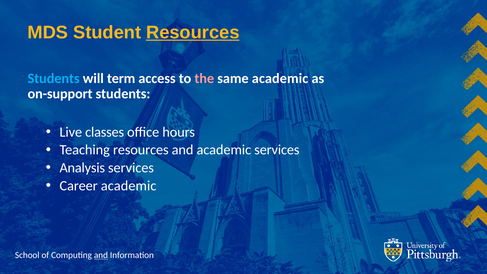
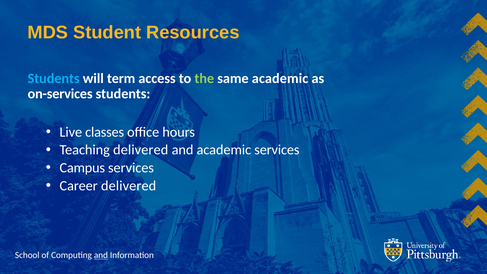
Resources underline: present -> none (193, 32)
the colour: pink -> light green (204, 78)
on-support: on-support -> on-services (60, 94)
Teaching resources: resources -> delivered (141, 150)
Analysis: Analysis -> Campus (82, 168)
Career academic: academic -> delivered (129, 186)
